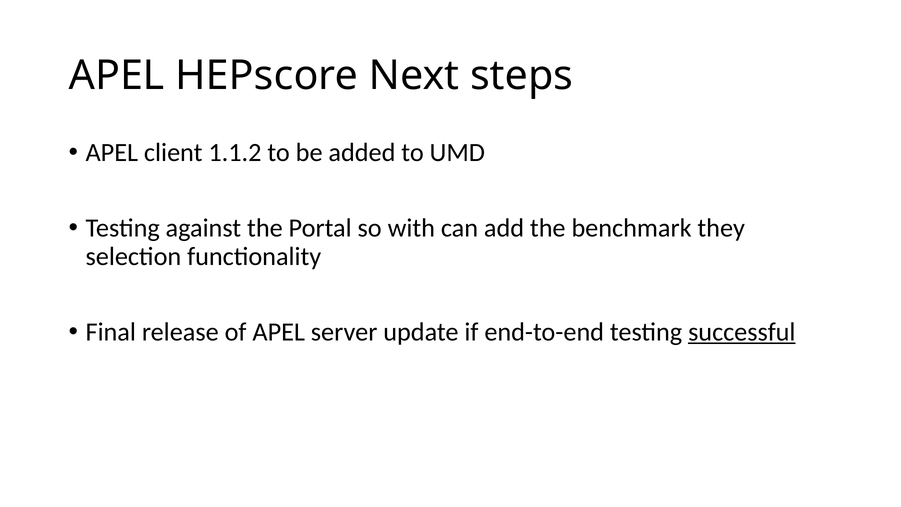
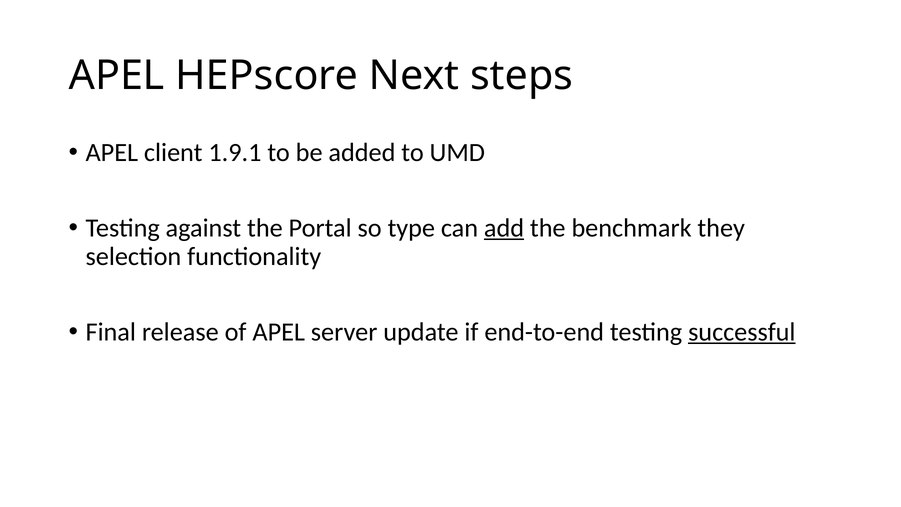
1.1.2: 1.1.2 -> 1.9.1 (235, 152)
with: with -> type (411, 228)
add underline: none -> present (504, 228)
